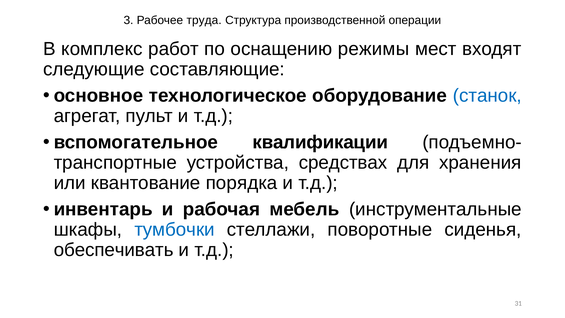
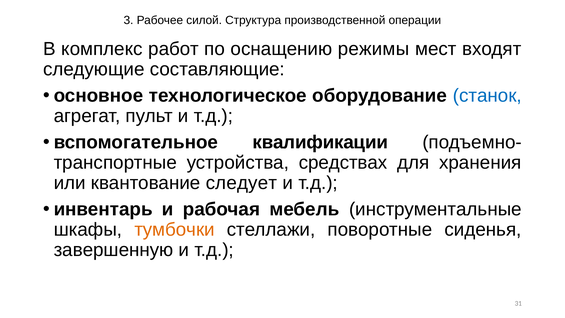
труда: труда -> силой (204, 20)
порядка: порядка -> следует (241, 183)
тумбочки colour: blue -> orange (175, 229)
обеспечивать: обеспечивать -> завершенную (114, 250)
